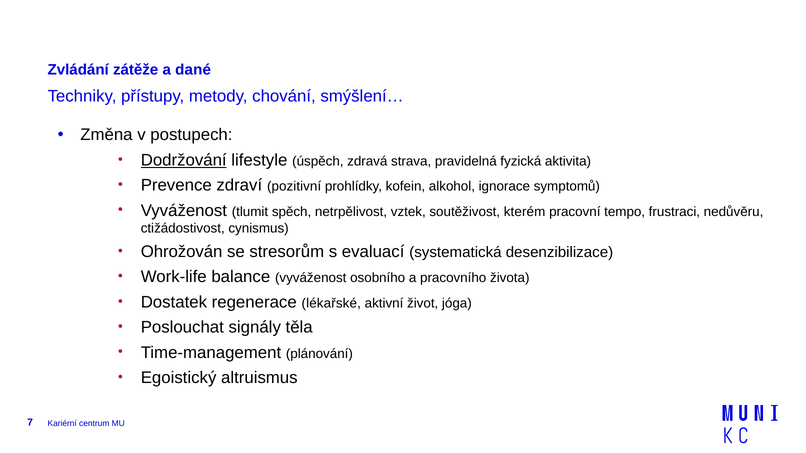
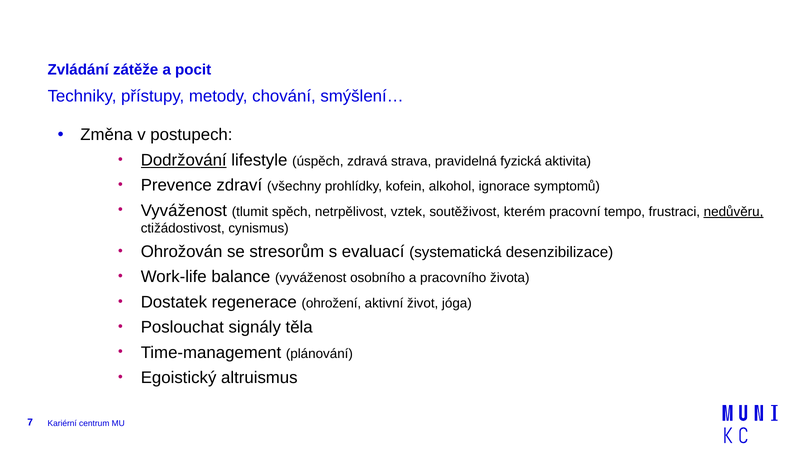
dané: dané -> pocit (193, 70)
pozitivní: pozitivní -> všechny (294, 187)
nedůvěru underline: none -> present (734, 212)
lékařské: lékařské -> ohrožení (331, 303)
